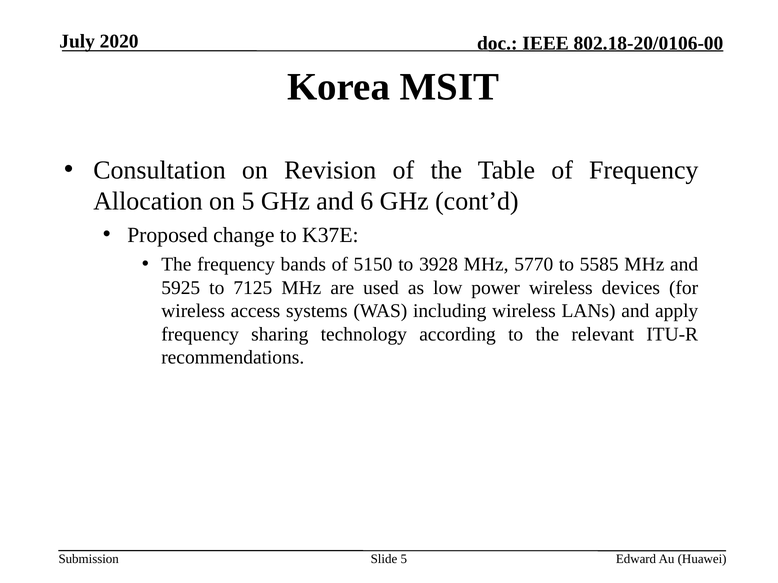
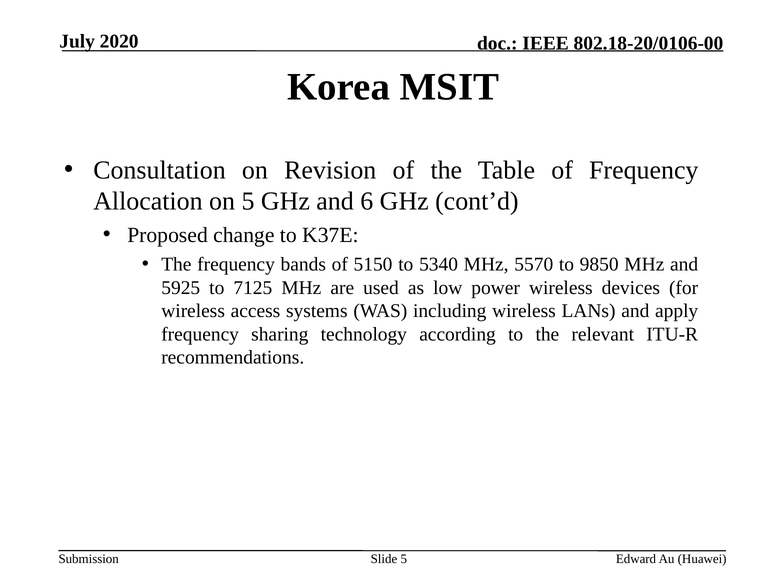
3928: 3928 -> 5340 (439, 265)
5770: 5770 -> 5570 (534, 265)
5585: 5585 -> 9850 (599, 265)
